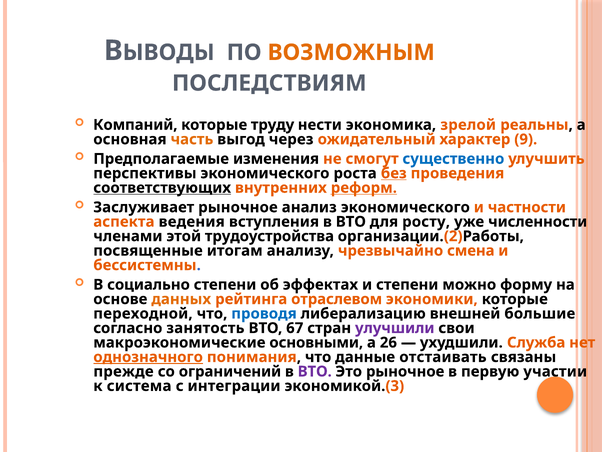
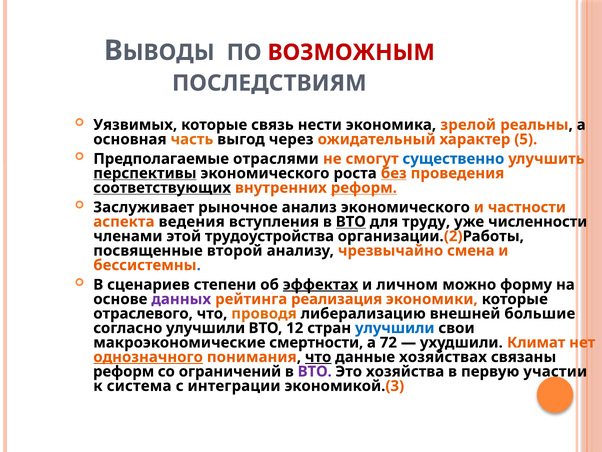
ВОЗМОЖНЫМ colour: orange -> red (351, 52)
Компаний: Компаний -> Уязвимых (135, 125)
труду: труду -> связь (272, 125)
9: 9 -> 5 (526, 139)
изменения: изменения -> отраслями (276, 159)
перспективы underline: none -> present (145, 173)
ВТО underline: none -> present (351, 222)
росту: росту -> труду (426, 222)
итогам: итогам -> второй (235, 250)
социально: социально -> сценариев (148, 284)
эффектах underline: none -> present (320, 284)
и степени: степени -> личном (407, 284)
данных colour: orange -> purple (181, 299)
отраслевом: отраслевом -> реализация (337, 299)
переходной: переходной -> отраслевого (143, 313)
проводя colour: blue -> orange (264, 313)
согласно занятость: занятость -> улучшили (206, 328)
67: 67 -> 12 (295, 328)
улучшили colour: purple -> blue (395, 328)
основными: основными -> смертности (316, 342)
26: 26 -> 72 (388, 342)
Служба: Служба -> Климат (536, 342)
что underline: none -> present (318, 357)
отстаивать: отстаивать -> хозяйствах (443, 357)
прежде: прежде -> реформ (124, 371)
Это рыночное: рыночное -> хозяйства (405, 371)
